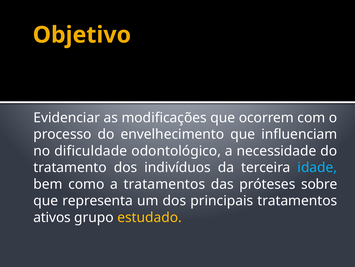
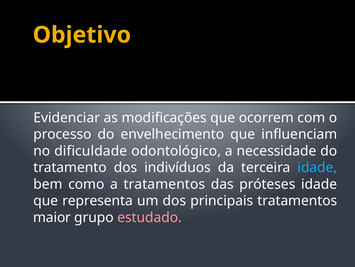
próteses sobre: sobre -> idade (319, 184)
ativos: ativos -> maior (52, 217)
estudado colour: yellow -> pink (150, 217)
